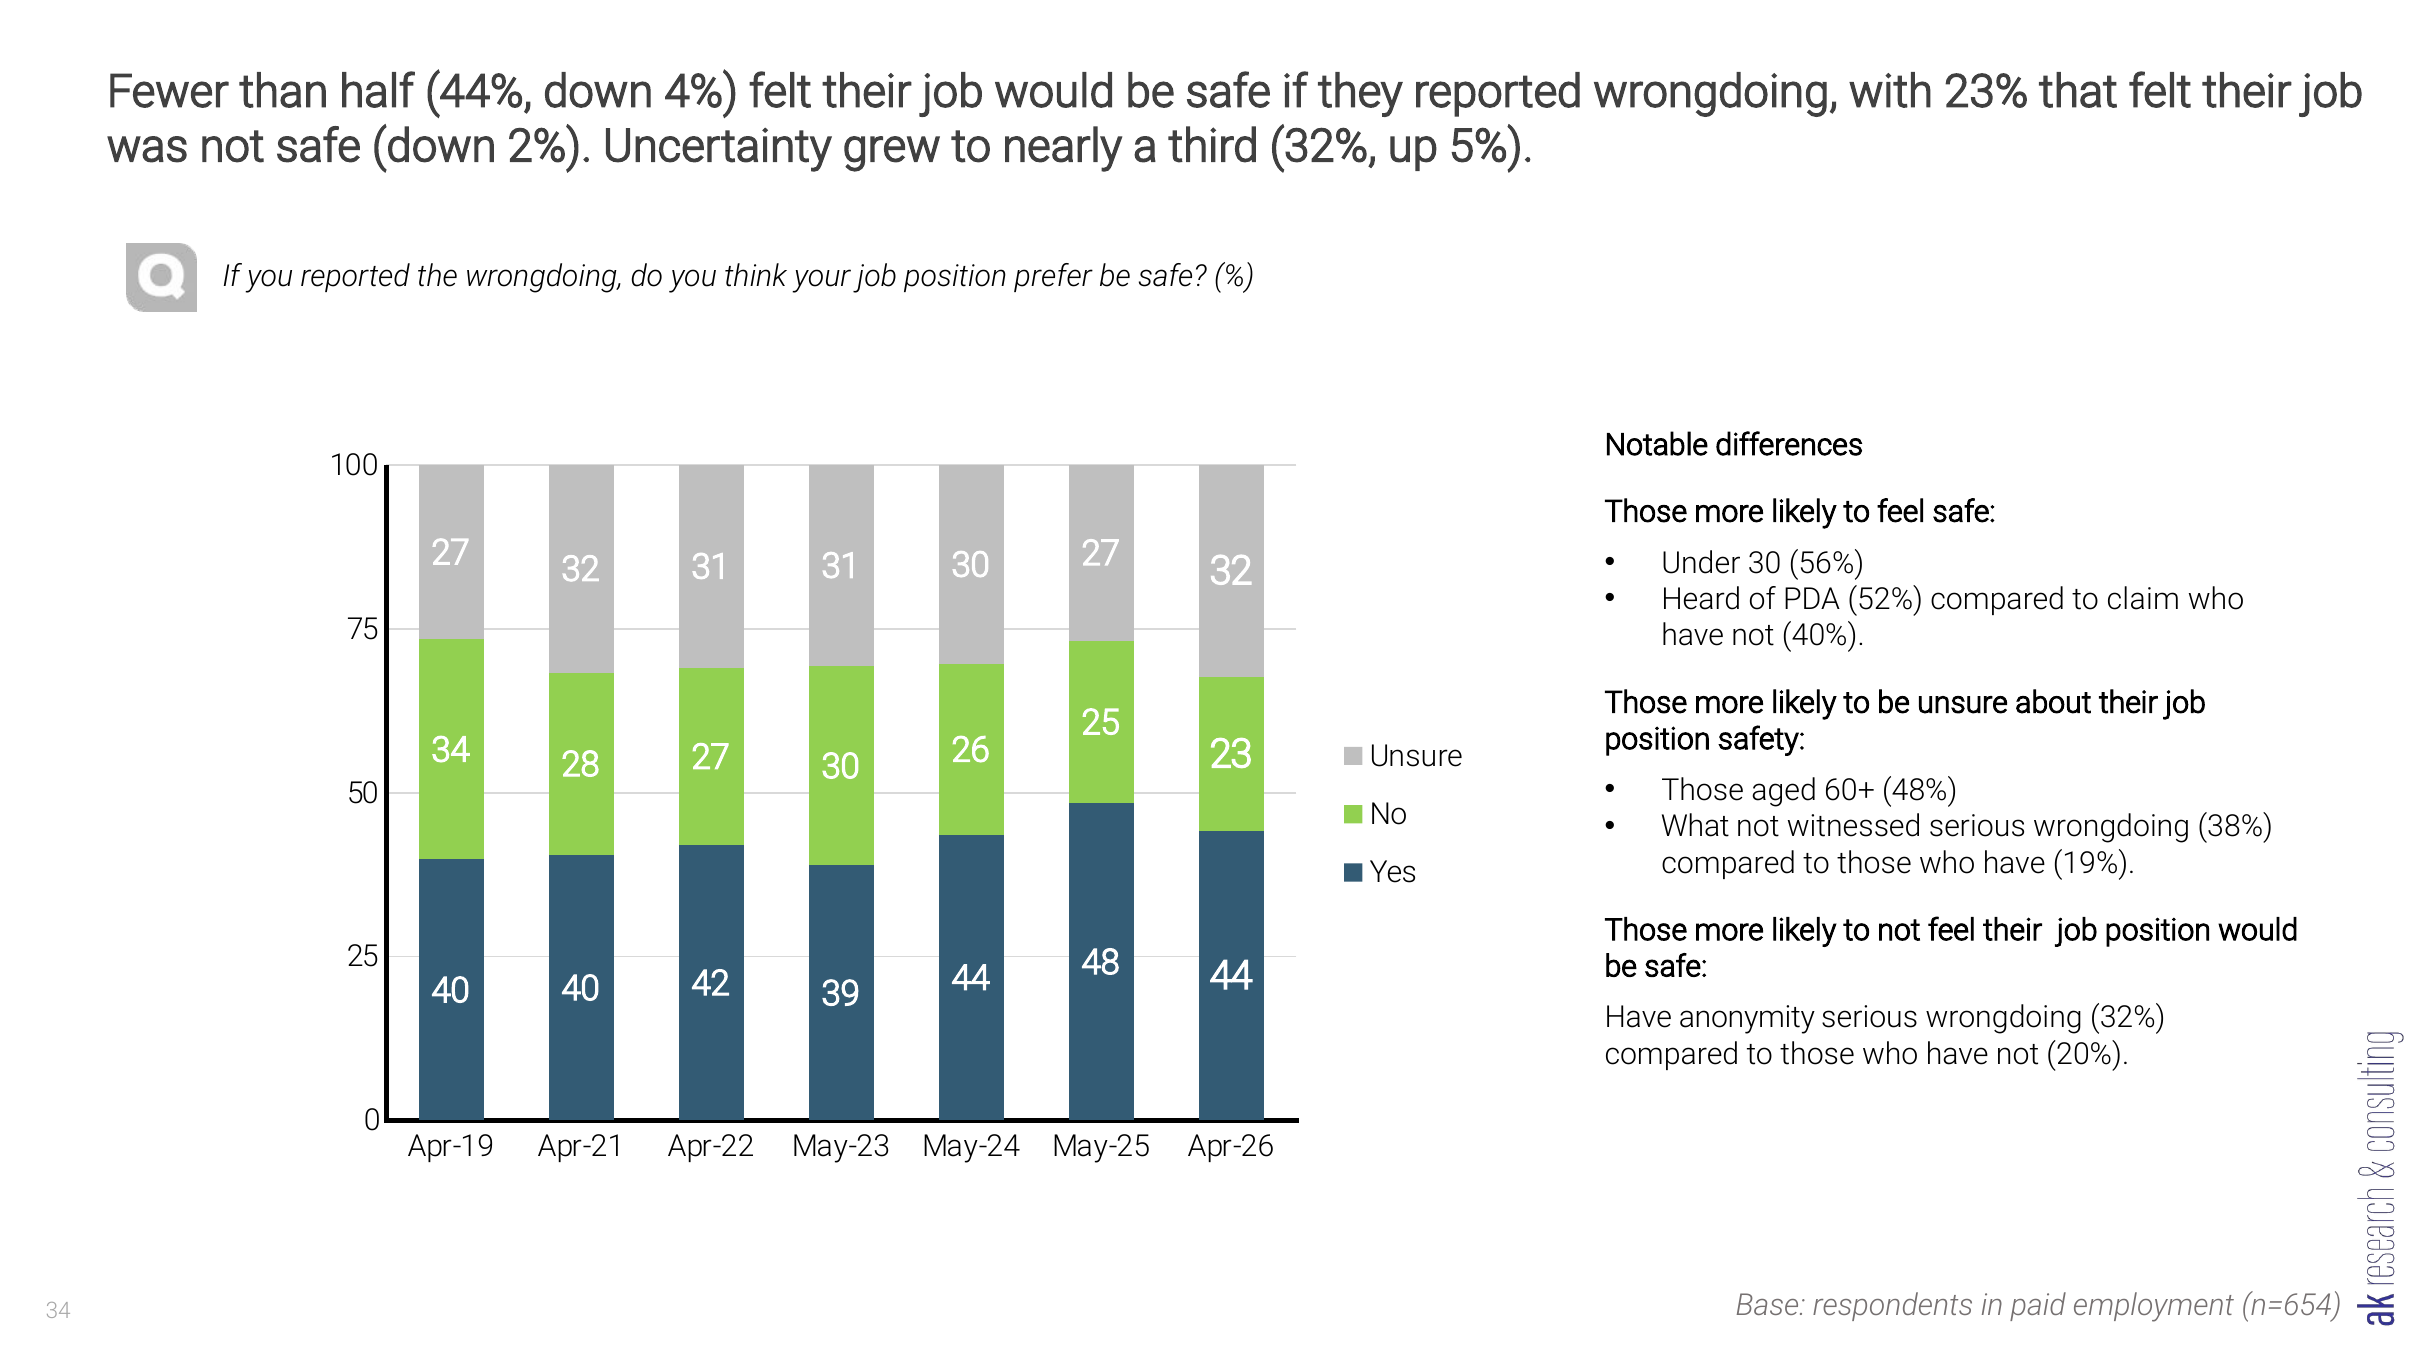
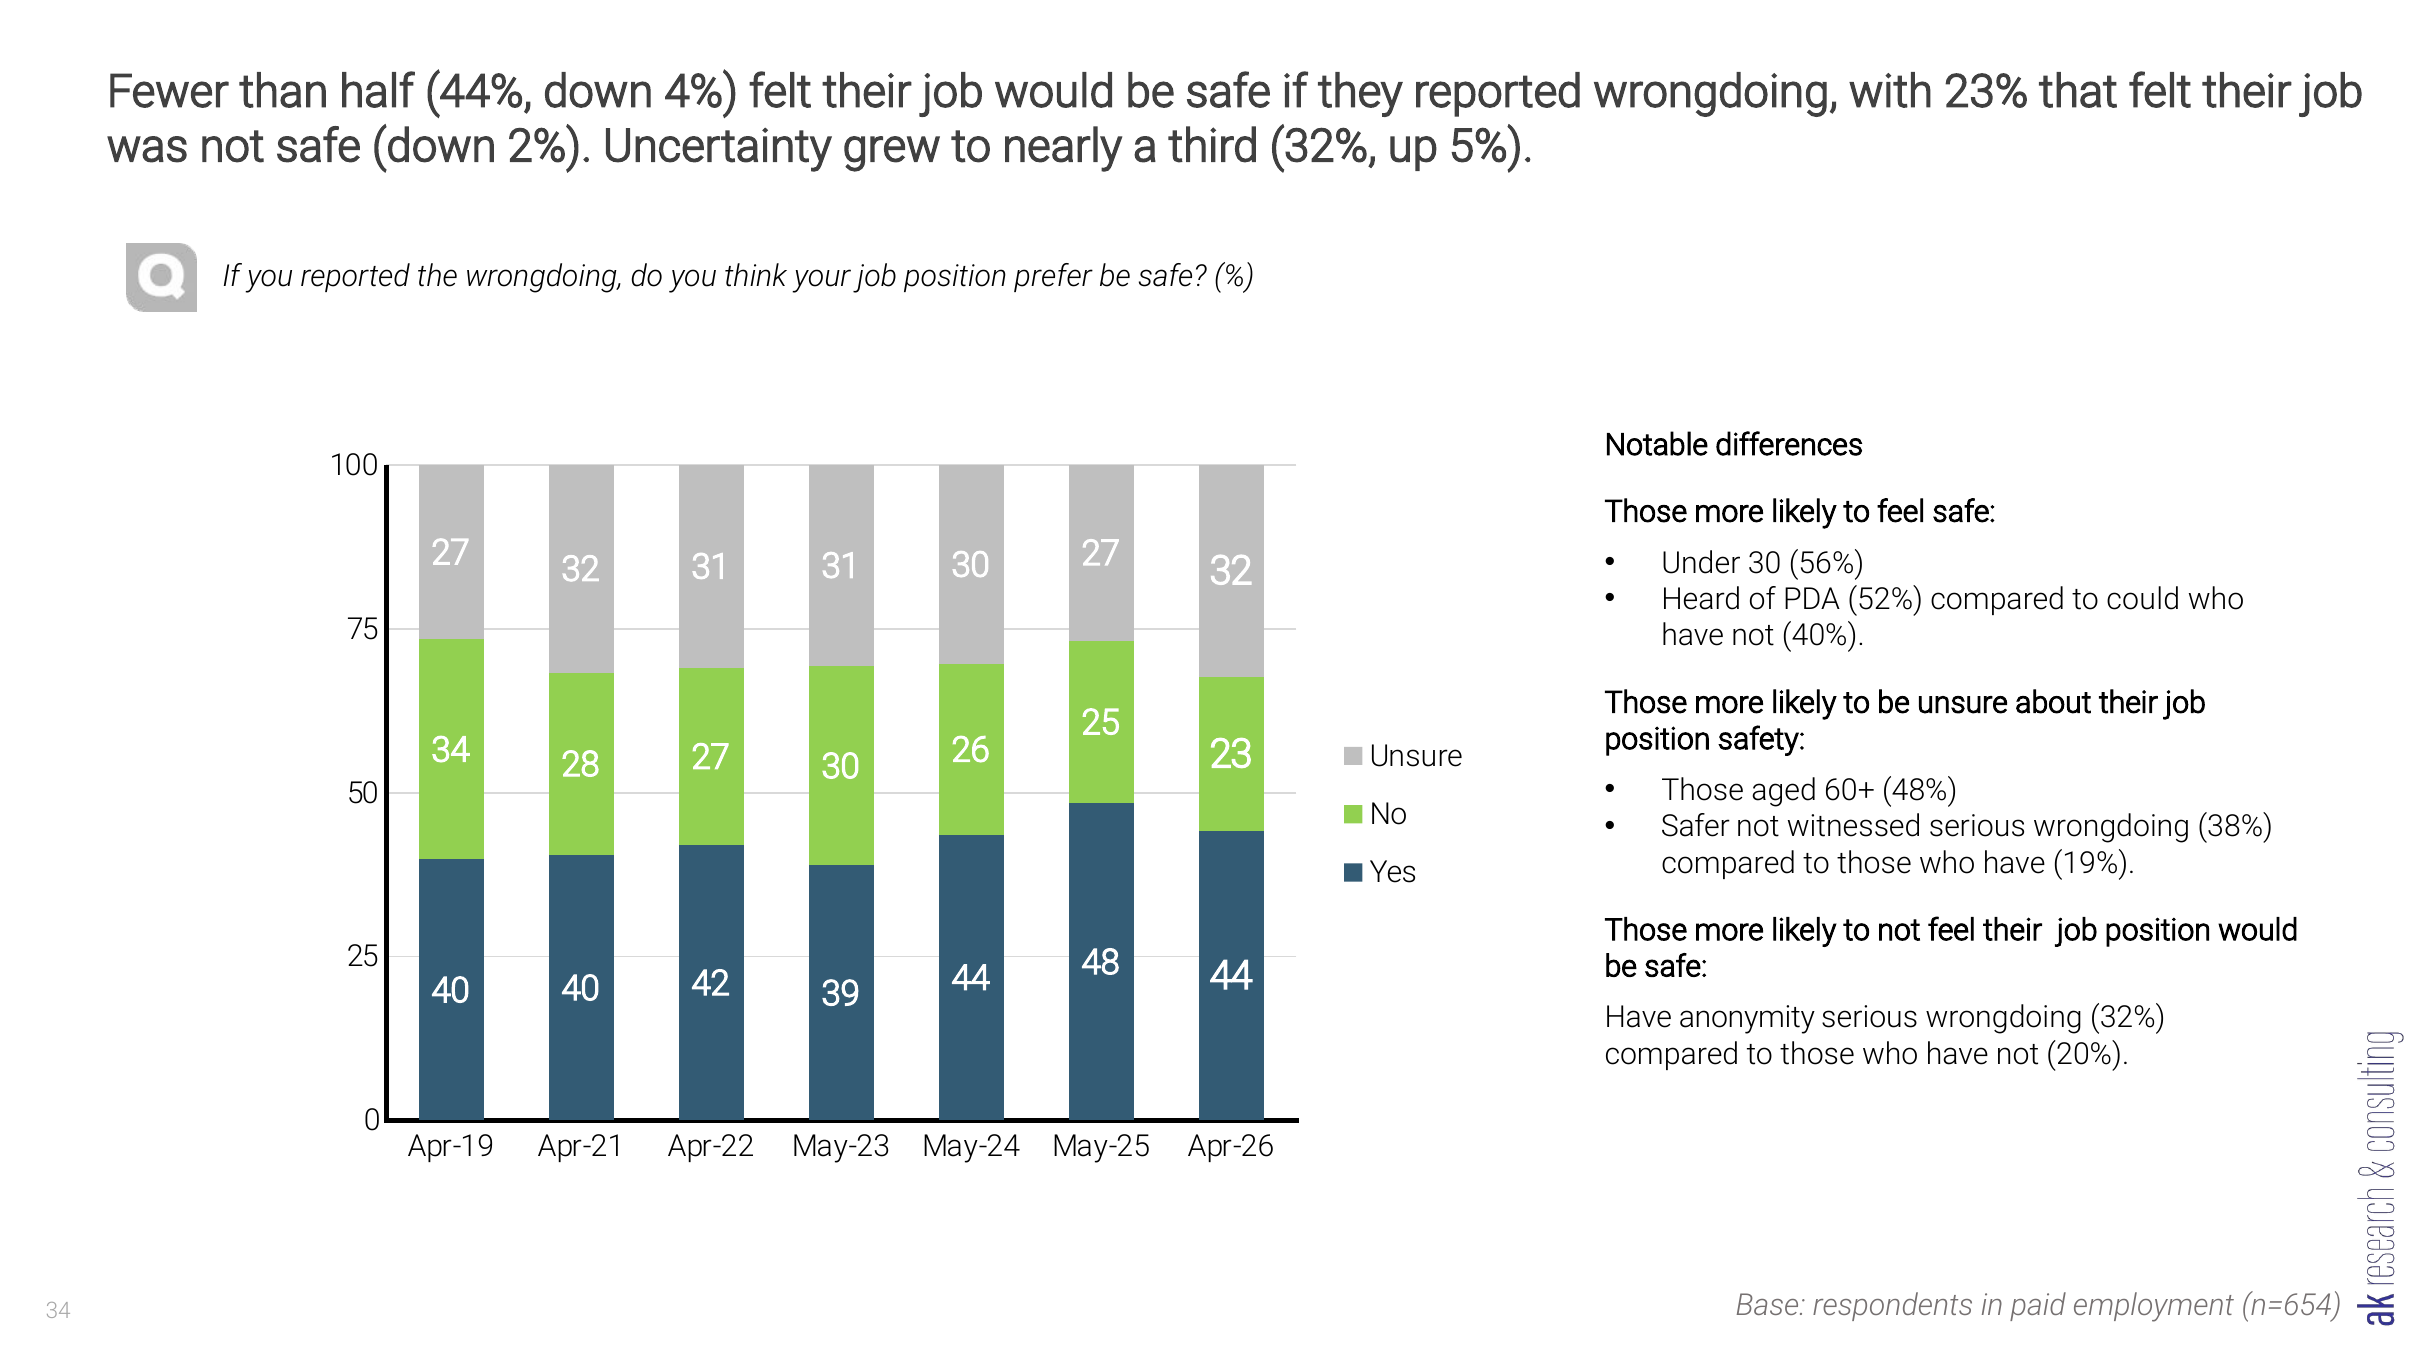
claim: claim -> could (2143, 600)
What: What -> Safer (1695, 827)
